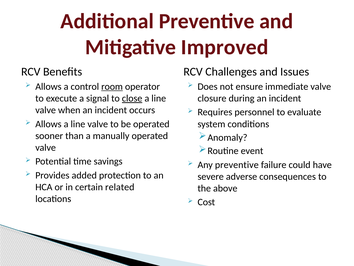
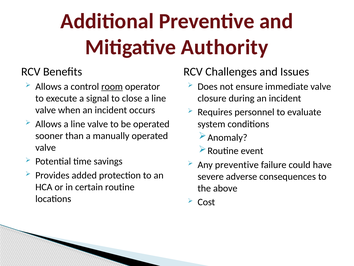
Improved: Improved -> Authority (225, 47)
close underline: present -> none (132, 98)
certain related: related -> routine (120, 187)
